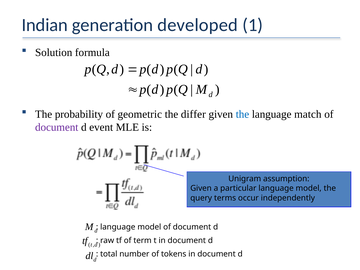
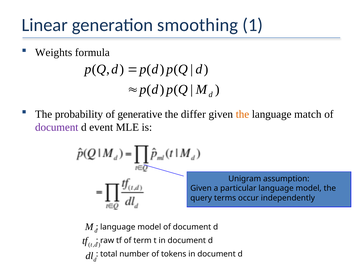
Indian: Indian -> Linear (45, 25)
developed: developed -> smoothing (198, 25)
Solution: Solution -> Weights (54, 53)
geometric: geometric -> generative (140, 114)
the colour: blue -> orange (242, 114)
